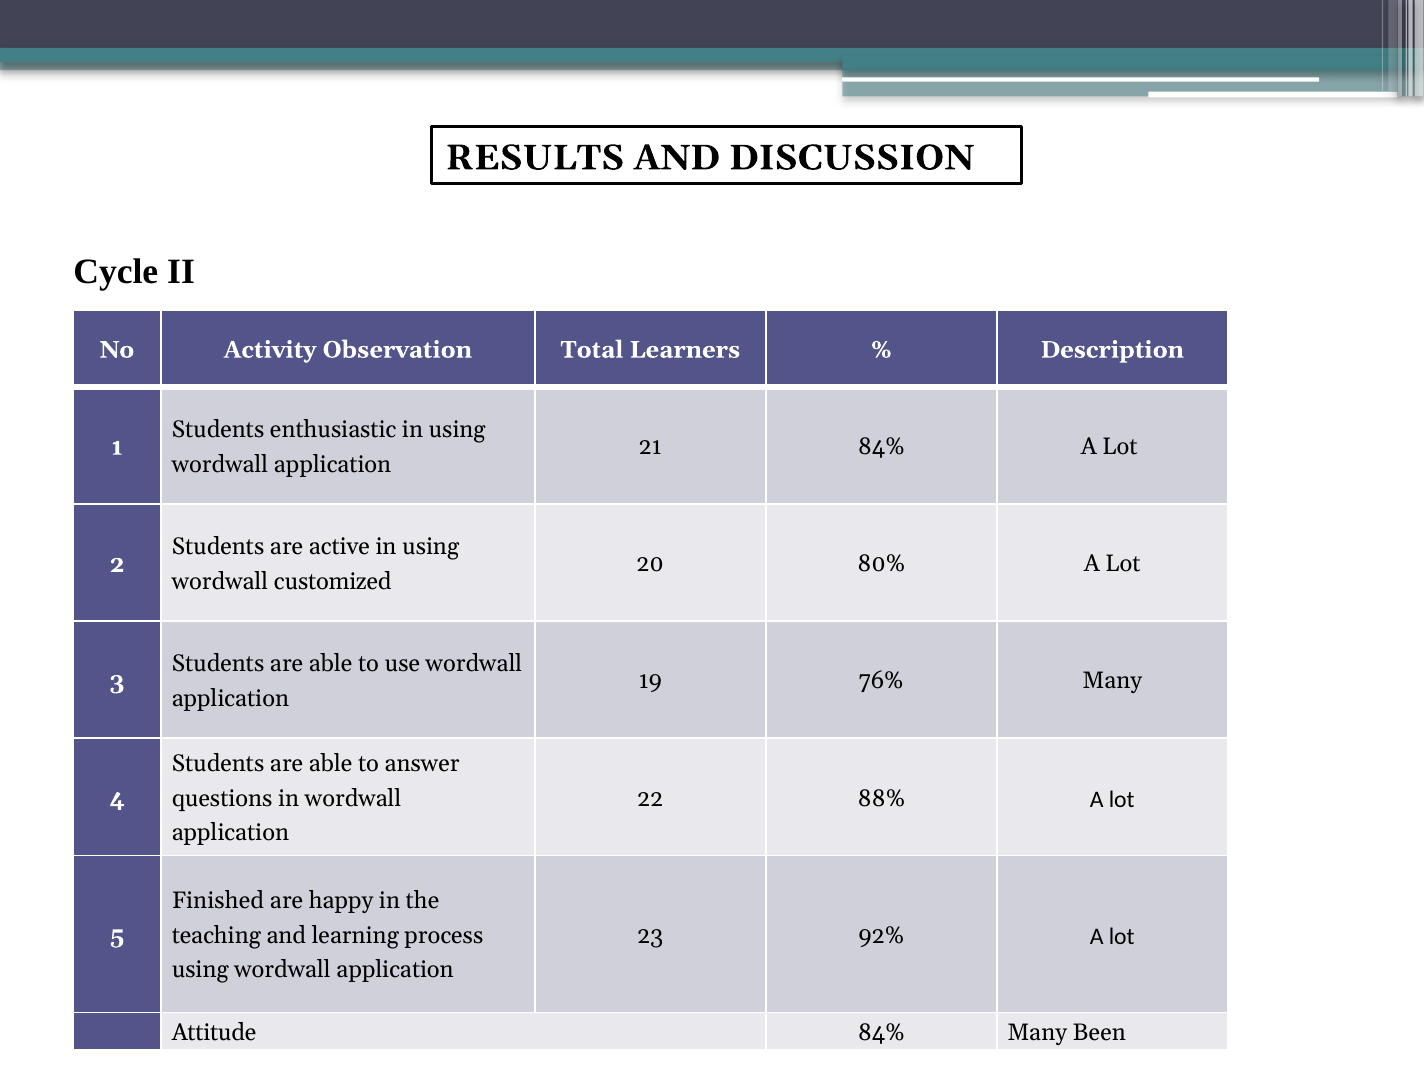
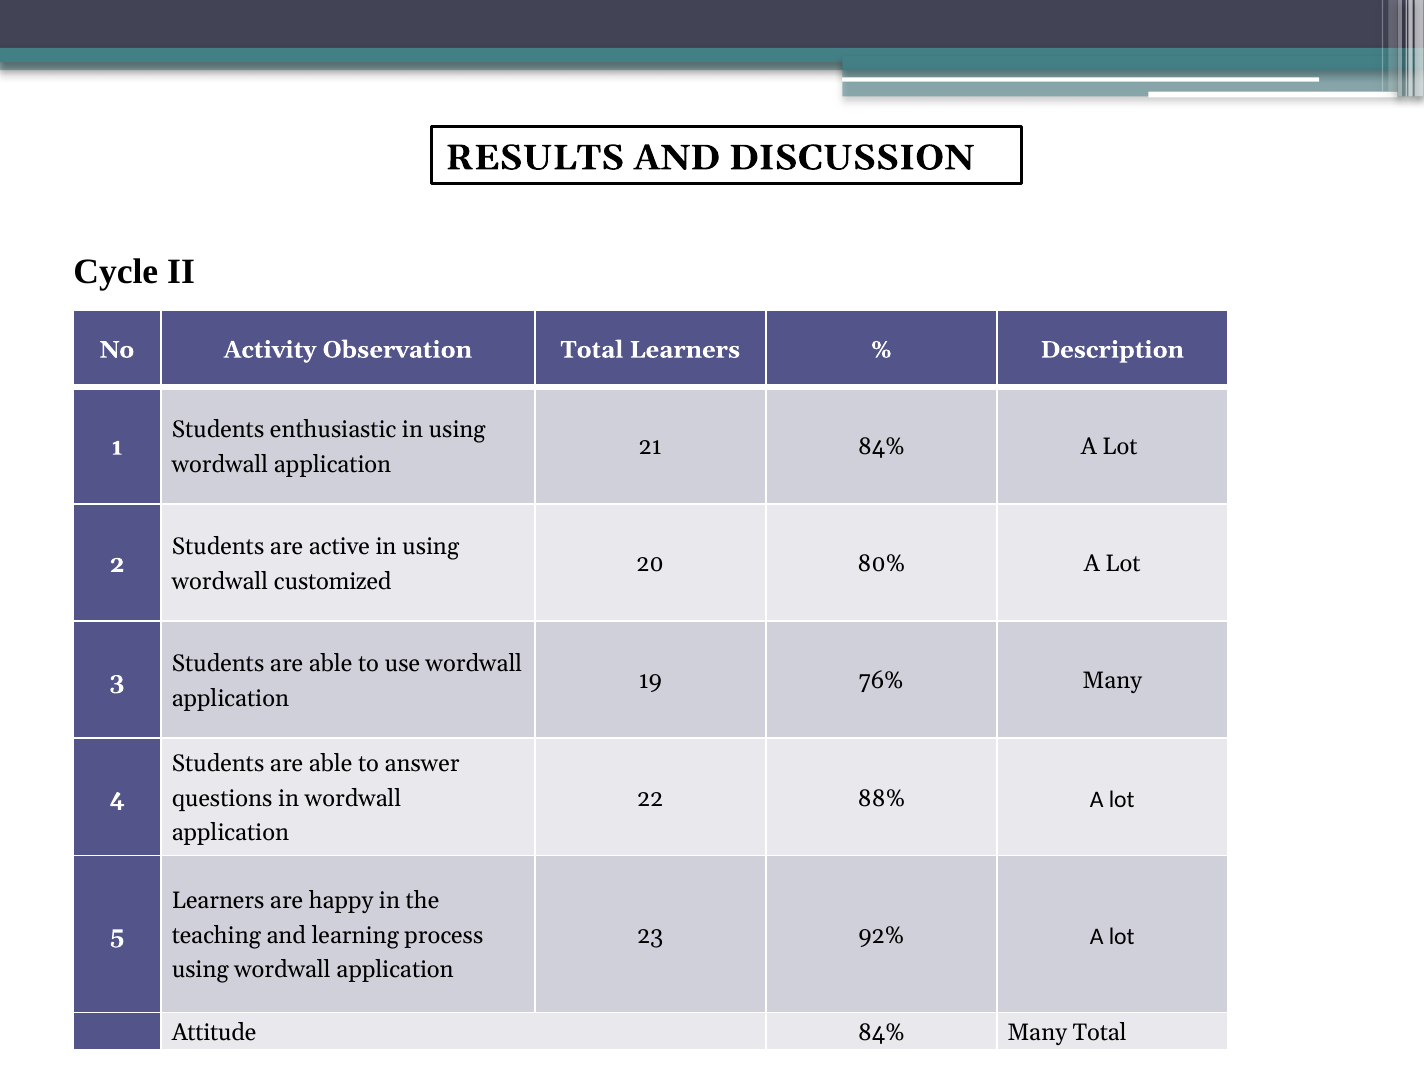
Finished: Finished -> Learners (218, 901)
Many Been: Been -> Total (1100, 1032)
